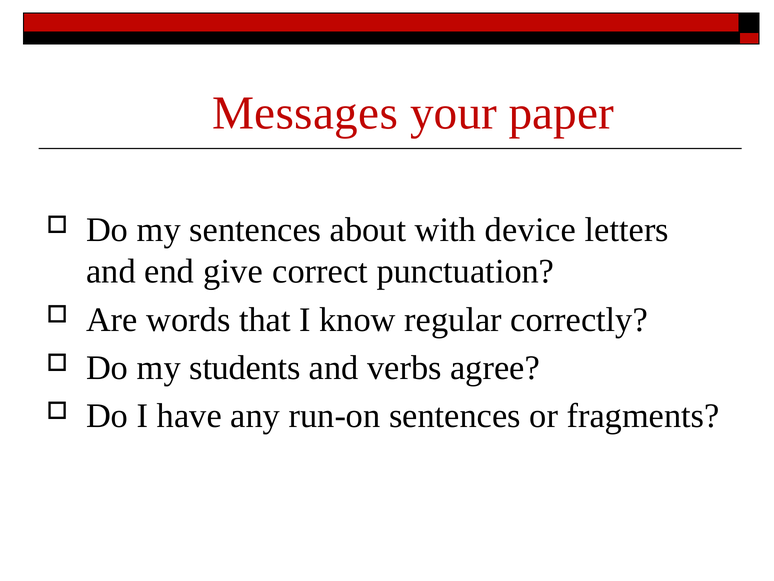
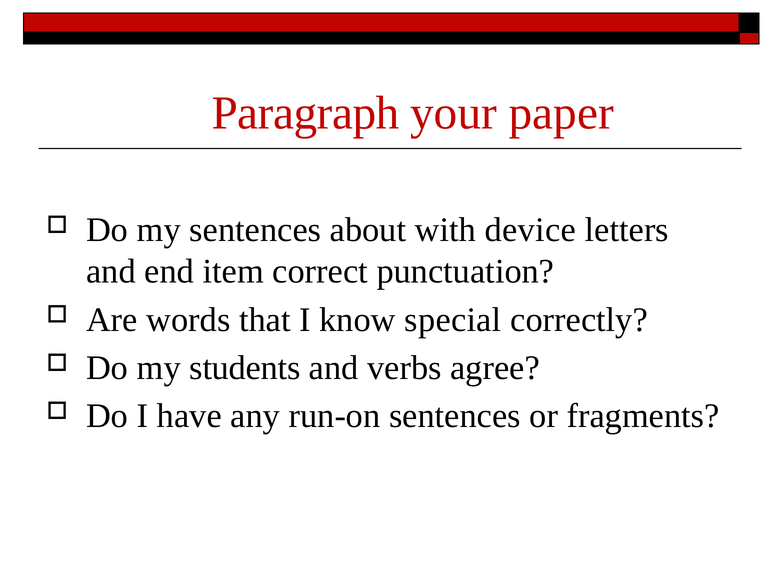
Messages: Messages -> Paragraph (306, 113)
give: give -> item (233, 271)
regular: regular -> special (453, 319)
